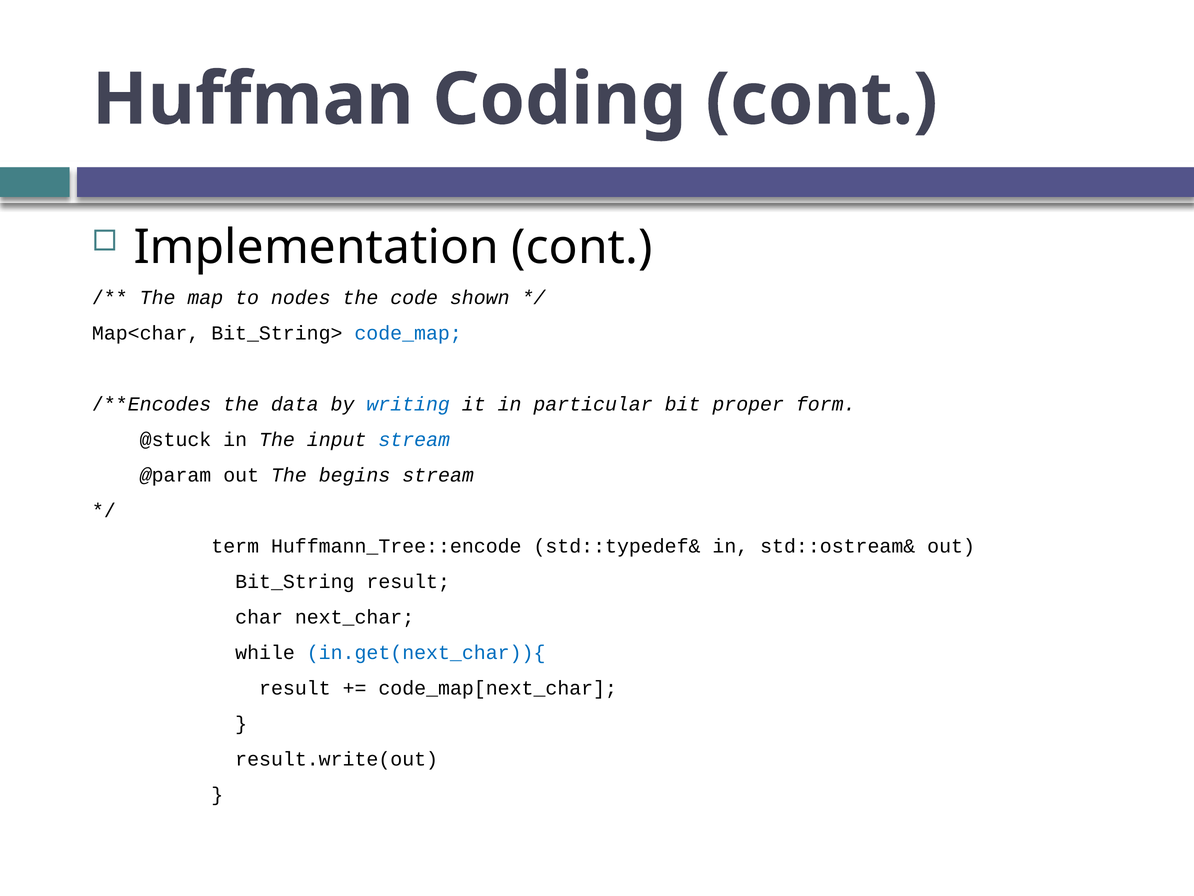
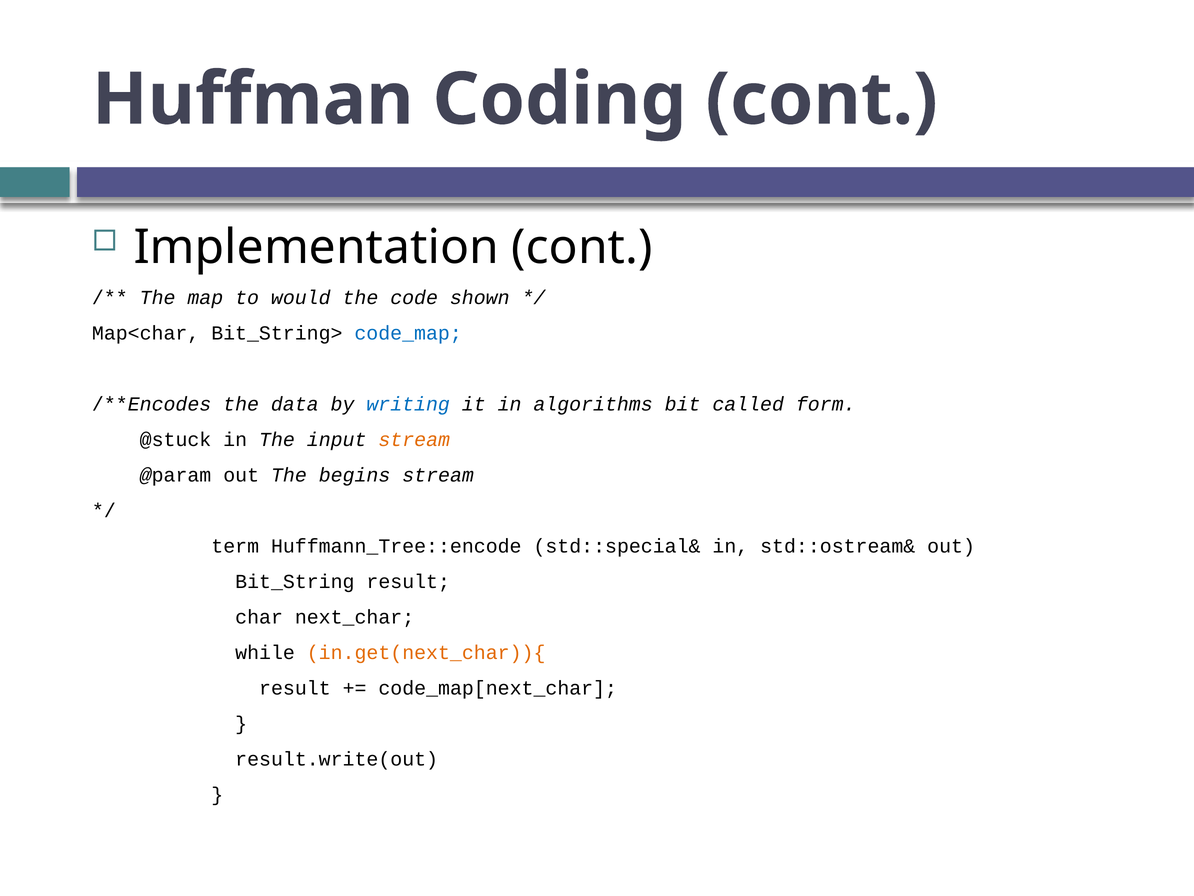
nodes: nodes -> would (301, 298)
particular: particular -> algorithms (593, 404)
proper: proper -> called (748, 404)
stream colour: blue -> orange (414, 440)
std::typedef&: std::typedef& -> std::special& (617, 546)
in.get(next_char)){ colour: blue -> orange (426, 652)
